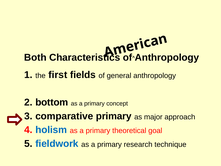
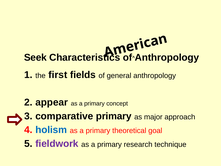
Both: Both -> Seek (35, 57)
bottom: bottom -> appear (52, 102)
fieldwork colour: blue -> purple (57, 143)
